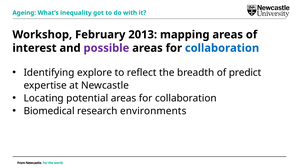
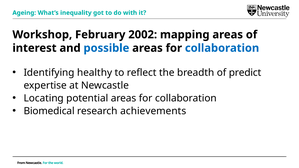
2013: 2013 -> 2002 (143, 35)
possible colour: purple -> blue (106, 48)
explore: explore -> healthy (95, 73)
environments: environments -> achievements (153, 111)
